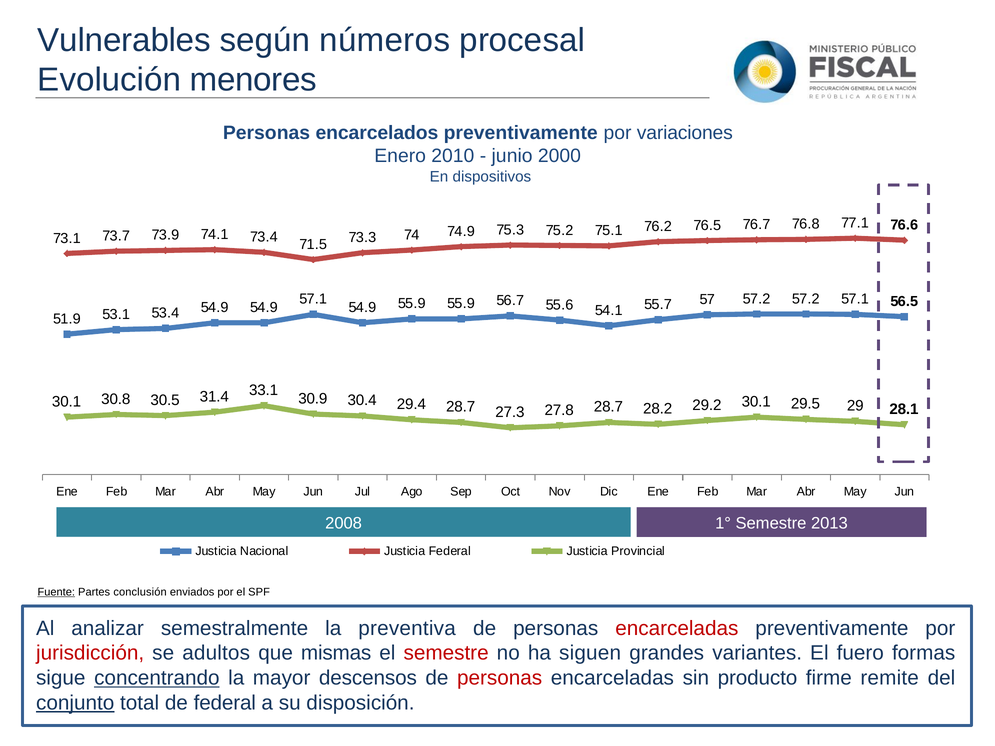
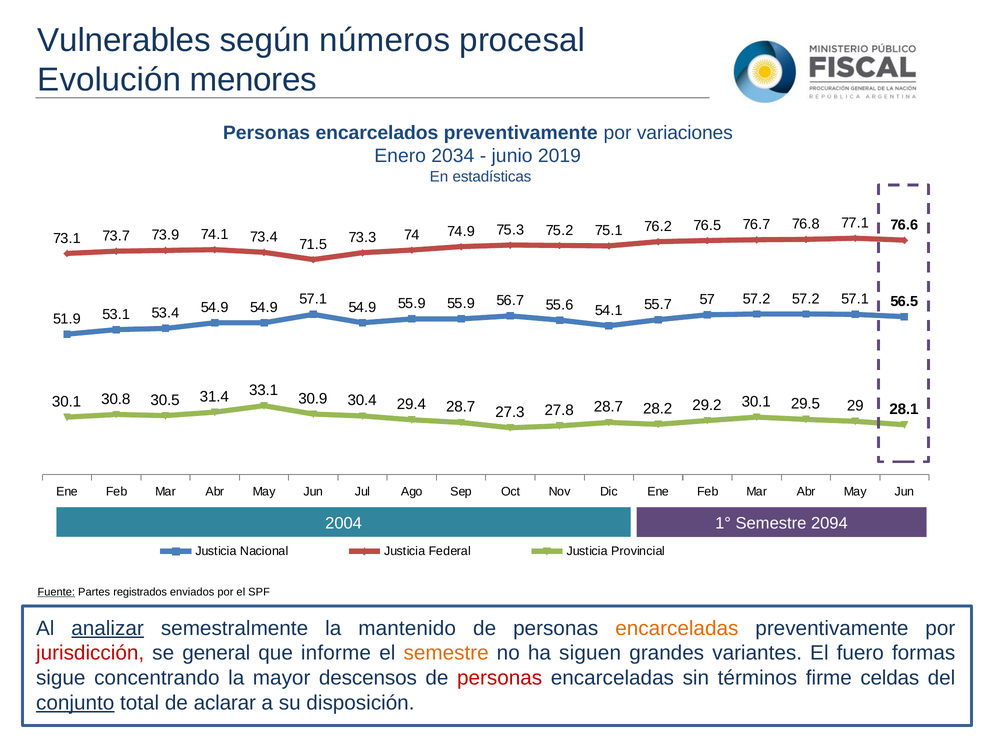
2010: 2010 -> 2034 (453, 156)
2000: 2000 -> 2019 (559, 156)
dispositivos: dispositivos -> estadísticas (492, 177)
2008: 2008 -> 2004 (344, 523)
2013: 2013 -> 2094 (829, 523)
conclusión: conclusión -> registrados (140, 592)
analizar underline: none -> present (108, 628)
preventiva: preventiva -> mantenido (407, 628)
encarceladas colour: red -> orange (677, 628)
adultos: adultos -> general (216, 653)
mismas: mismas -> informe (336, 653)
semestre colour: red -> orange (446, 653)
concentrando underline: present -> none (157, 678)
producto: producto -> términos (757, 678)
remite: remite -> celdas (890, 678)
de federal: federal -> aclarar (225, 703)
